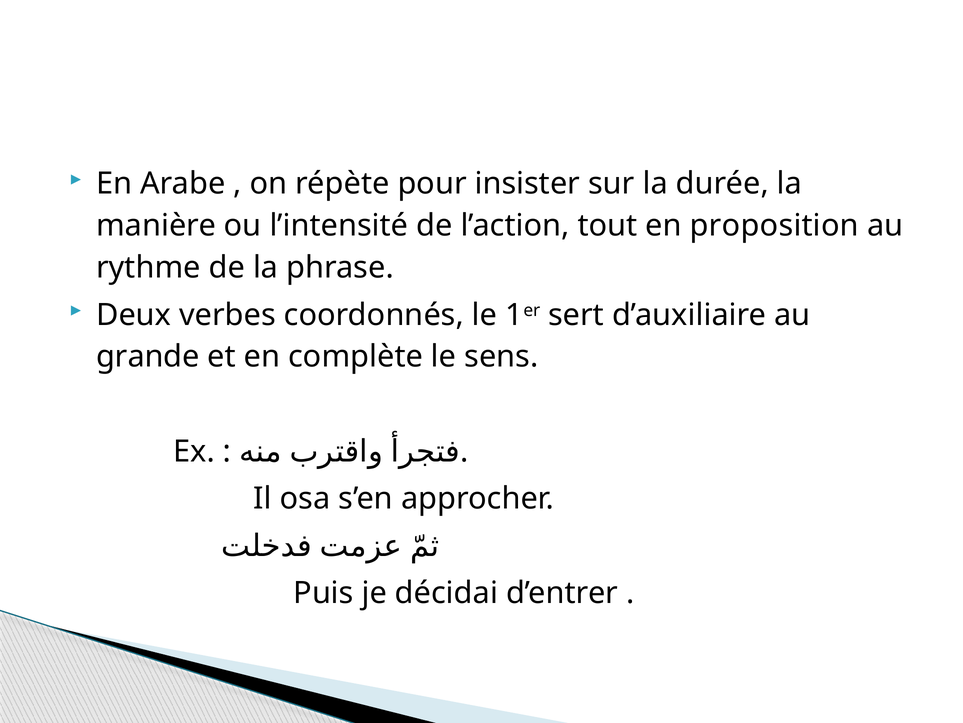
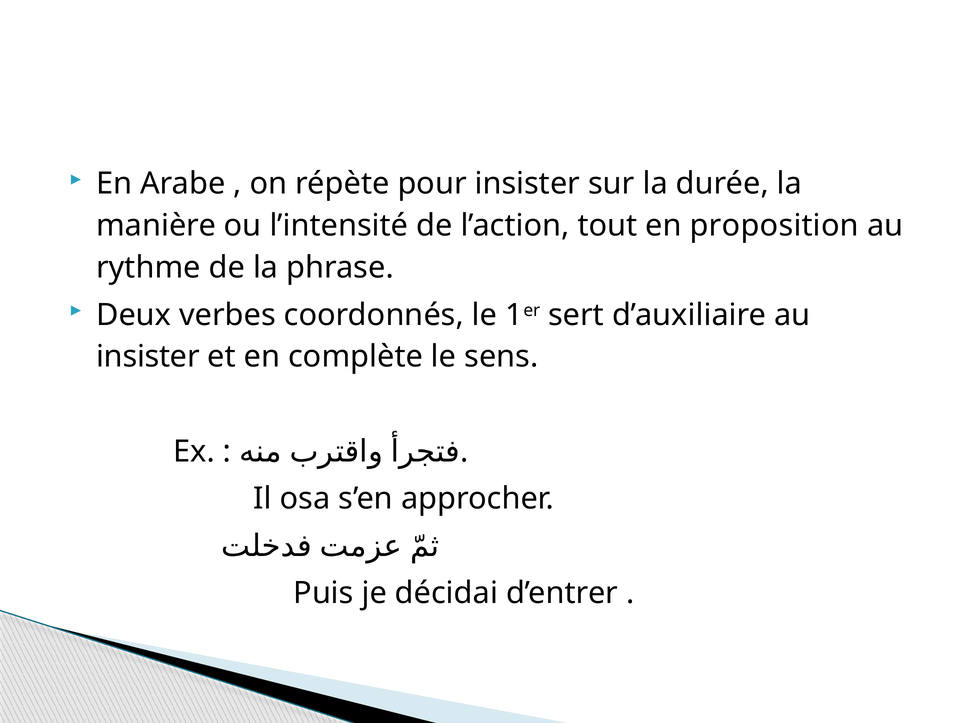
grande: grande -> insister (148, 356)
